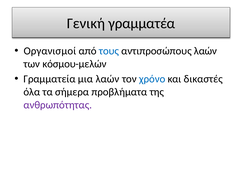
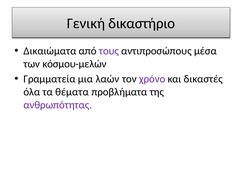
γραμματέα: γραμματέα -> δικαστήριο (142, 23)
Οργανισμοί: Οργανισμοί -> Δικαιώματα (50, 51)
τους colour: blue -> purple (109, 51)
αντιπροσώπους λαών: λαών -> μέσα (205, 51)
χρόνο colour: blue -> purple (152, 79)
σήμερα: σήμερα -> θέματα (72, 92)
